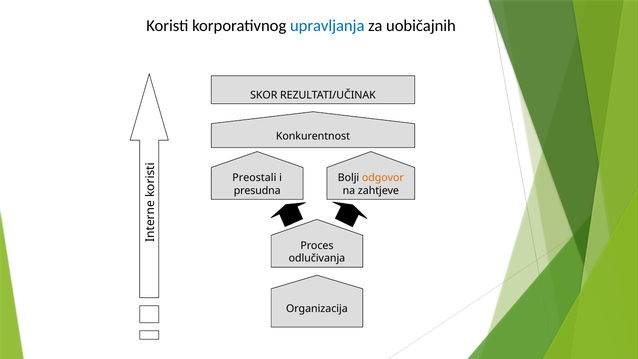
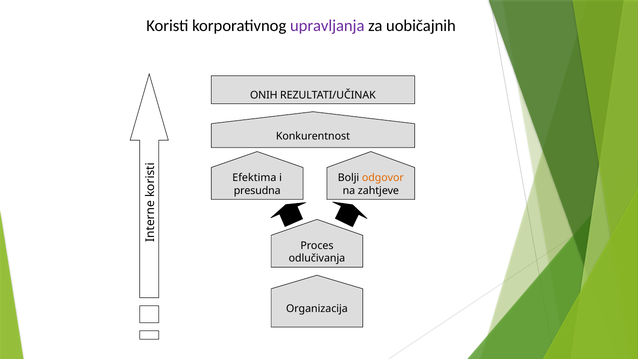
upravljanja colour: blue -> purple (327, 26)
SKOR: SKOR -> ONIH (264, 95)
Preostali: Preostali -> Efektima (254, 178)
